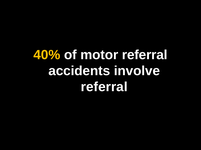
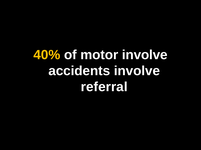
motor referral: referral -> involve (145, 55)
